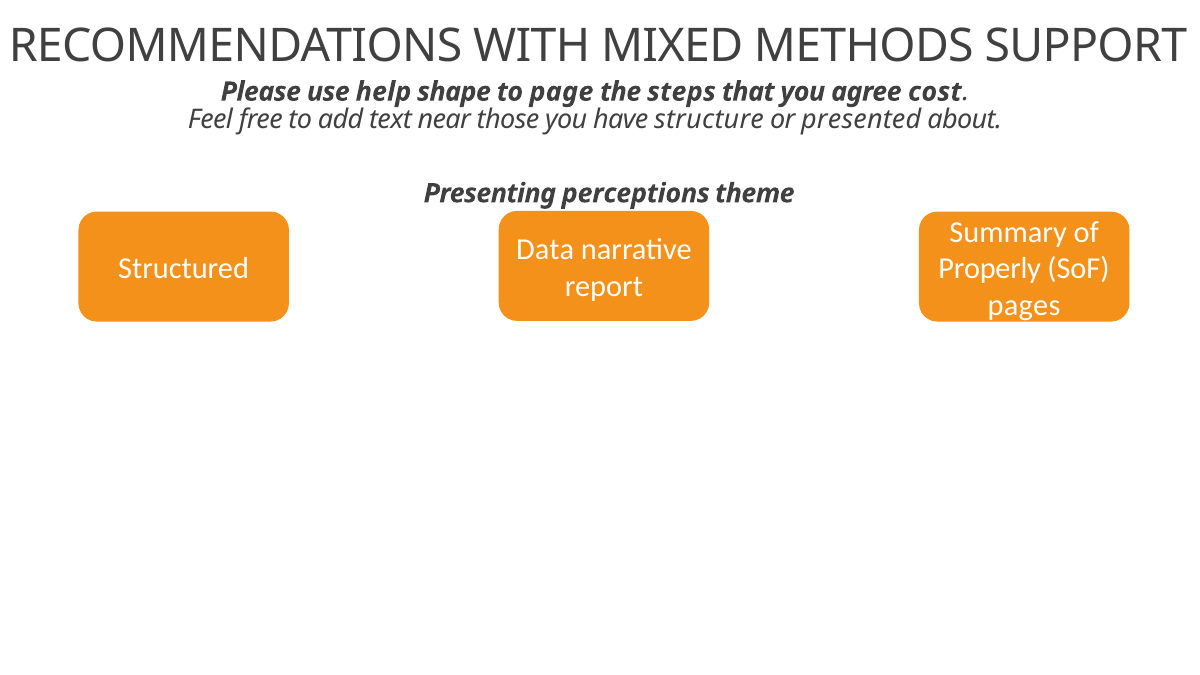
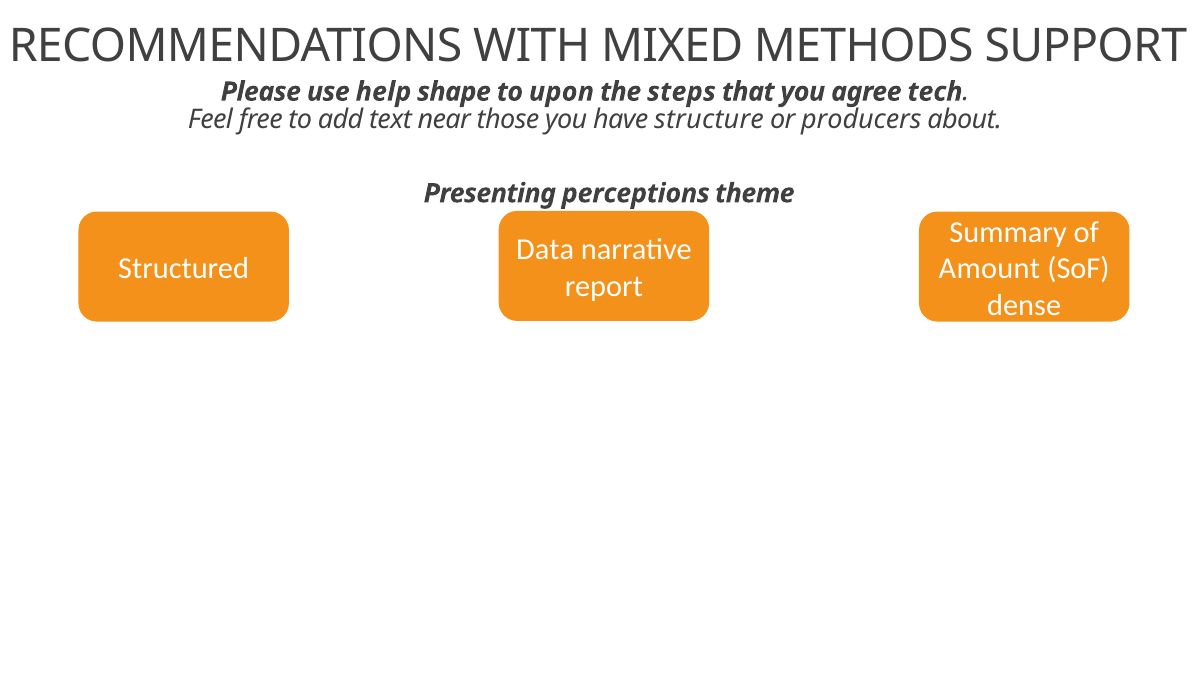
page: page -> upon (561, 92)
cost: cost -> tech (935, 92)
presented: presented -> producers (861, 119)
Properly: Properly -> Amount (989, 269)
pages: pages -> dense (1024, 305)
